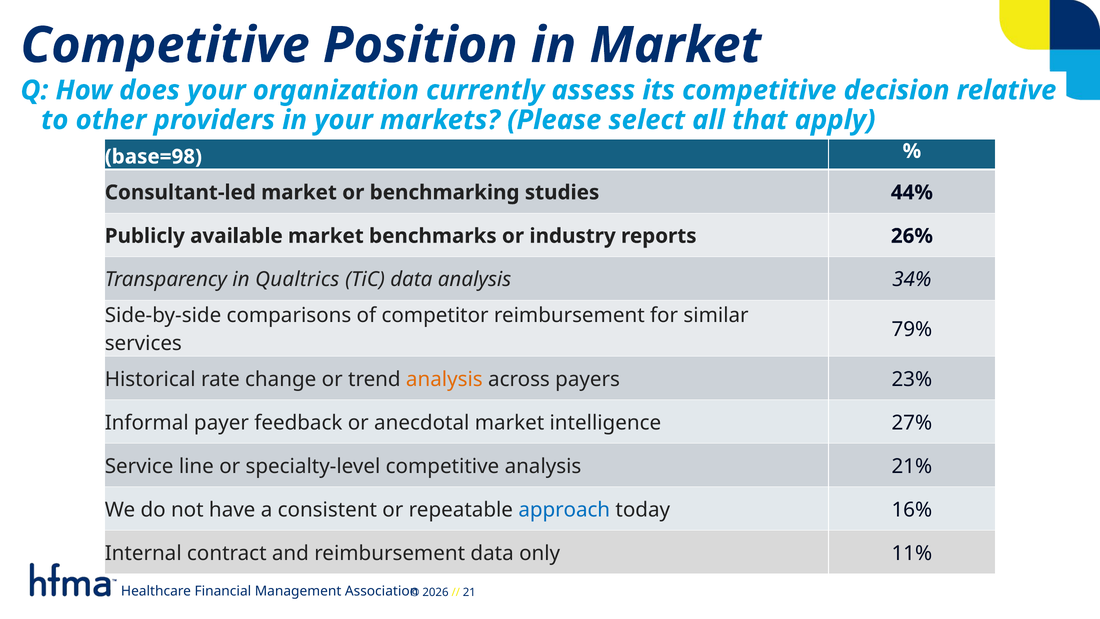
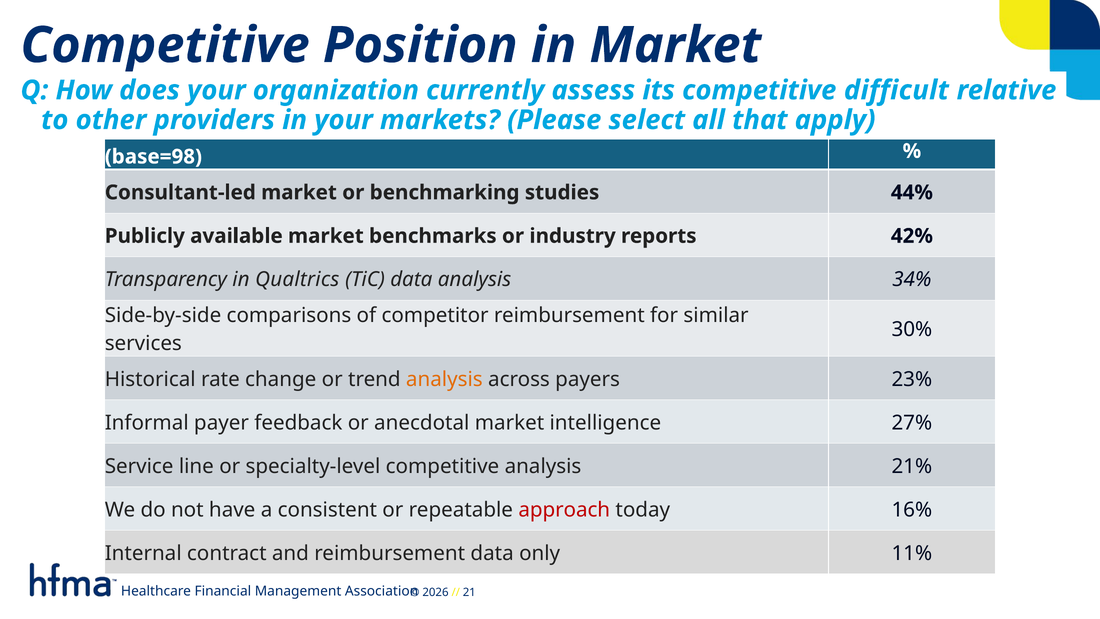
decision: decision -> difficult (896, 90)
26%: 26% -> 42% (912, 236)
79%: 79% -> 30% (912, 329)
approach colour: blue -> red (564, 510)
